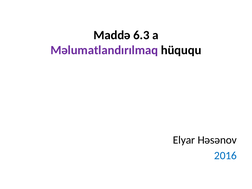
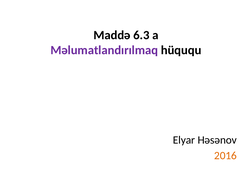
2016 colour: blue -> orange (225, 156)
